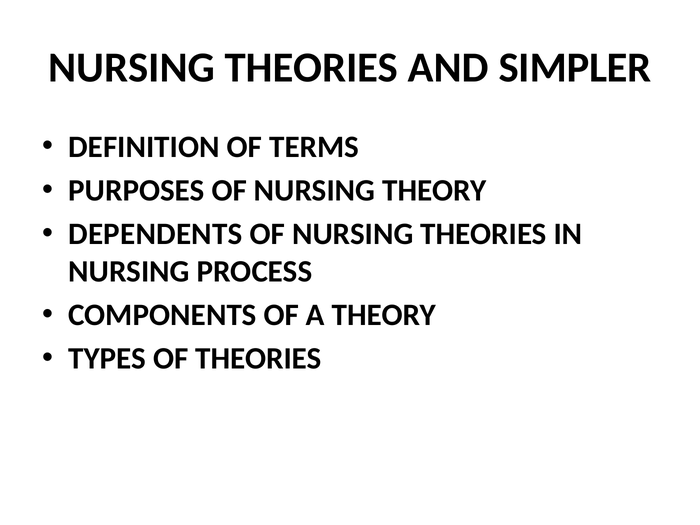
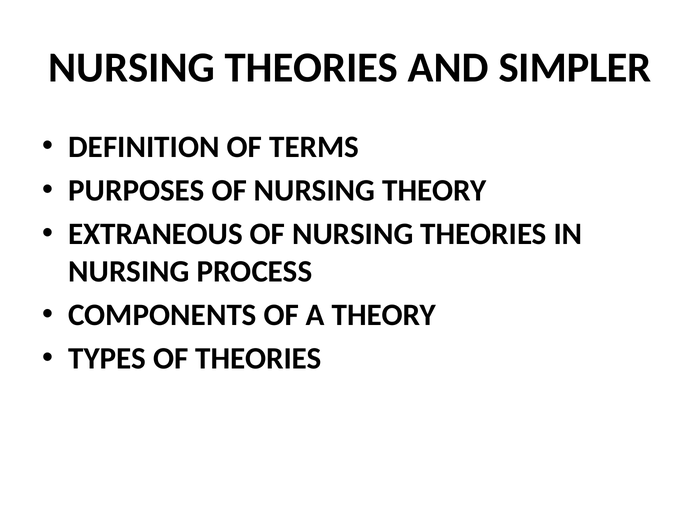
DEPENDENTS: DEPENDENTS -> EXTRANEOUS (155, 234)
